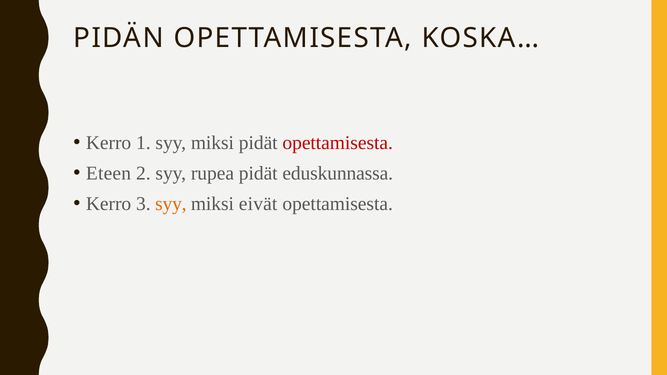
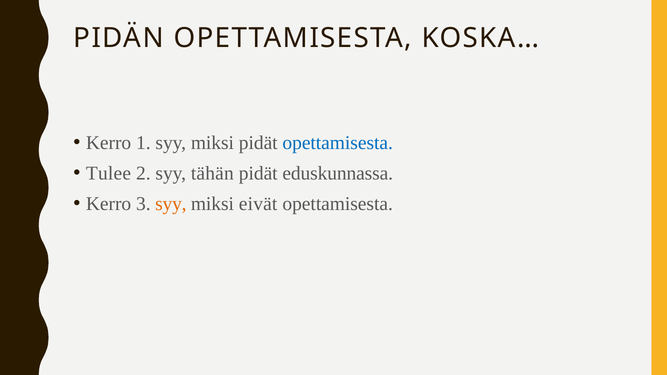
opettamisesta colour: red -> blue (338, 143)
Eteen: Eteen -> Tulee (109, 173)
rupea: rupea -> tähän (212, 173)
